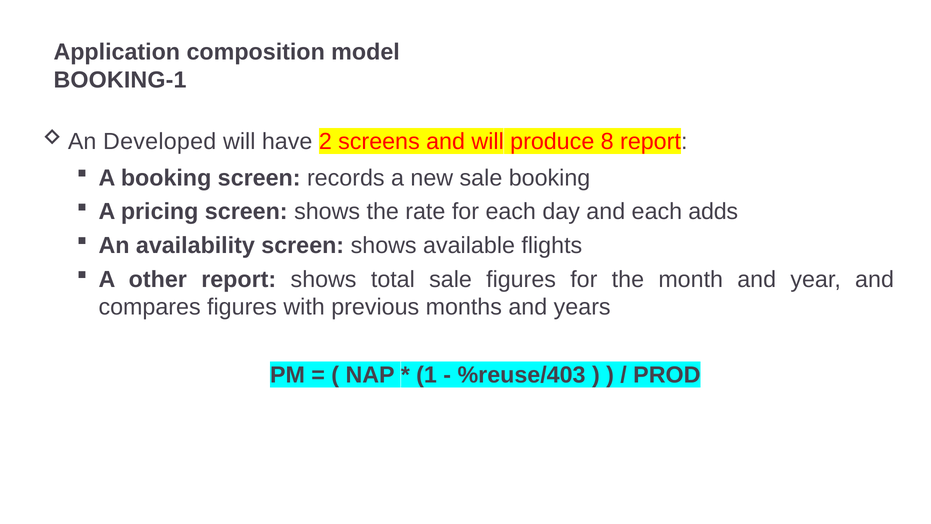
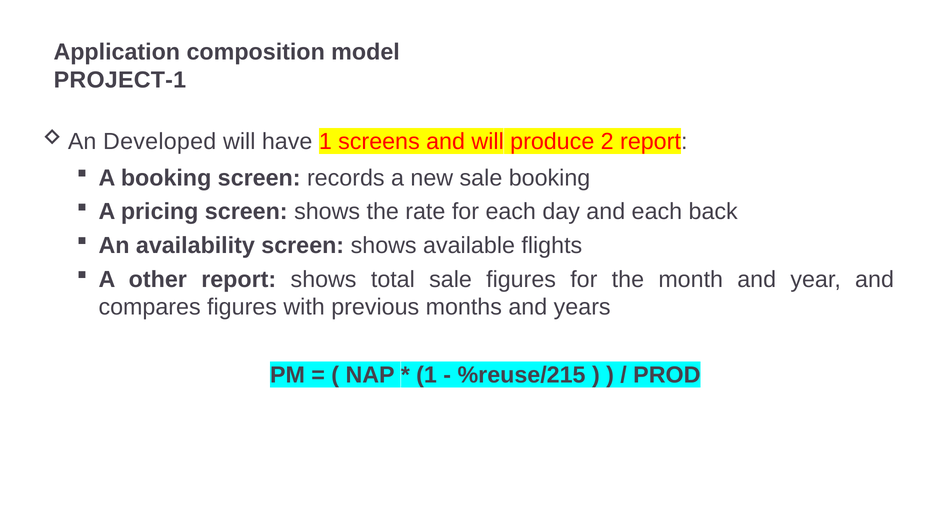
BOOKING-1: BOOKING-1 -> PROJECT-1 (120, 80)
have 2: 2 -> 1 (325, 141)
8: 8 -> 2 (607, 141)
adds: adds -> back (713, 212)
%reuse/403: %reuse/403 -> %reuse/215 (522, 375)
